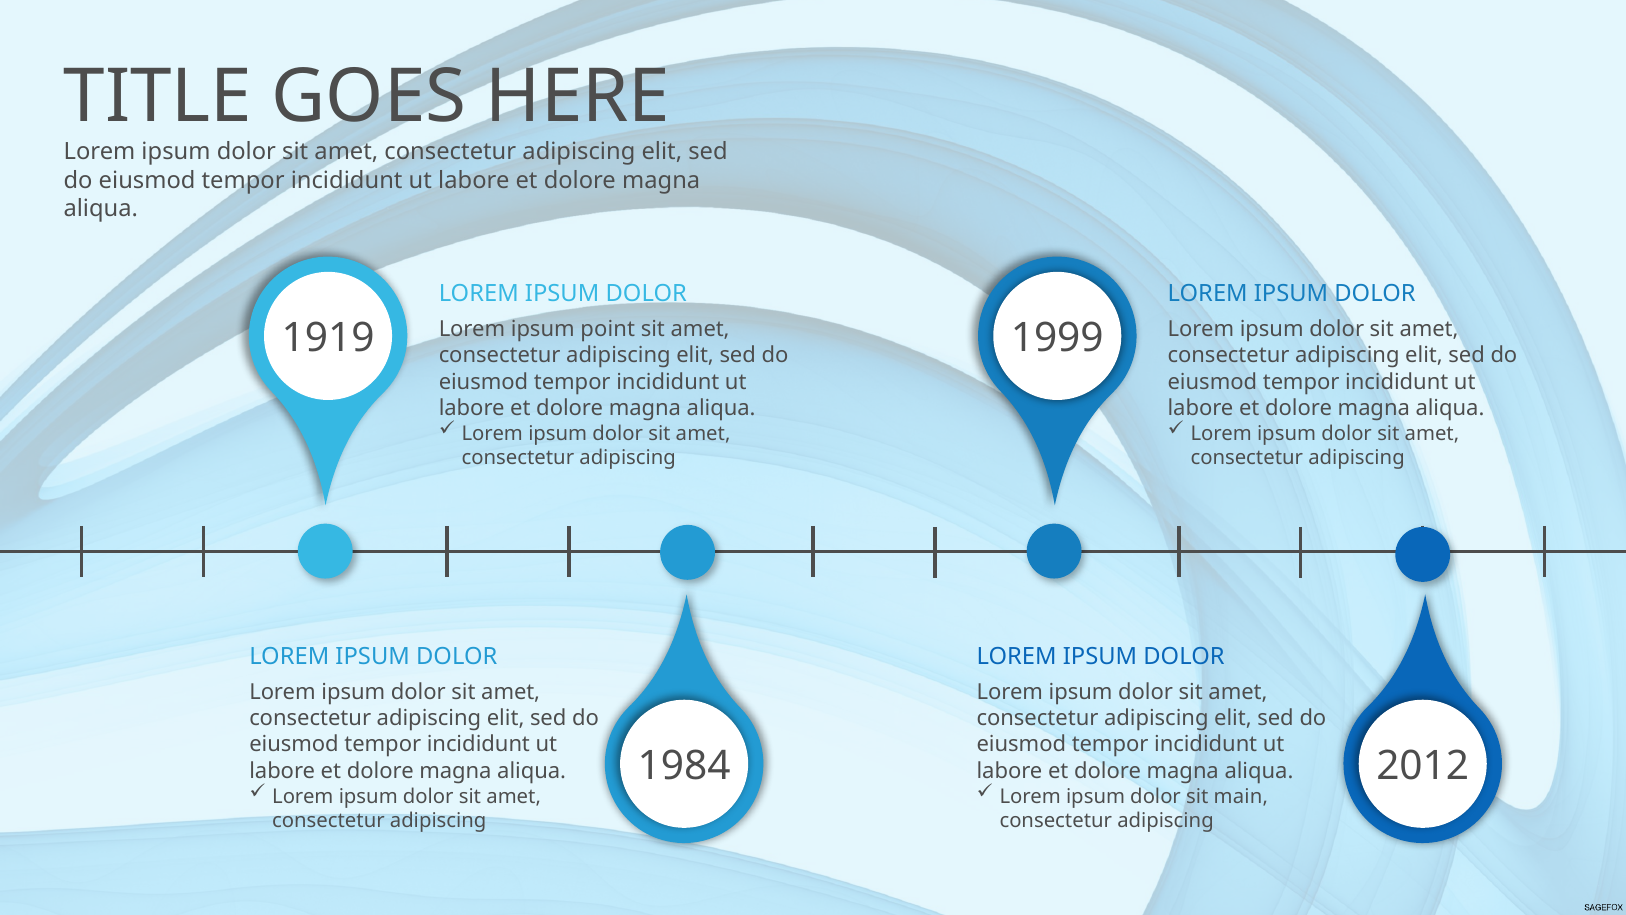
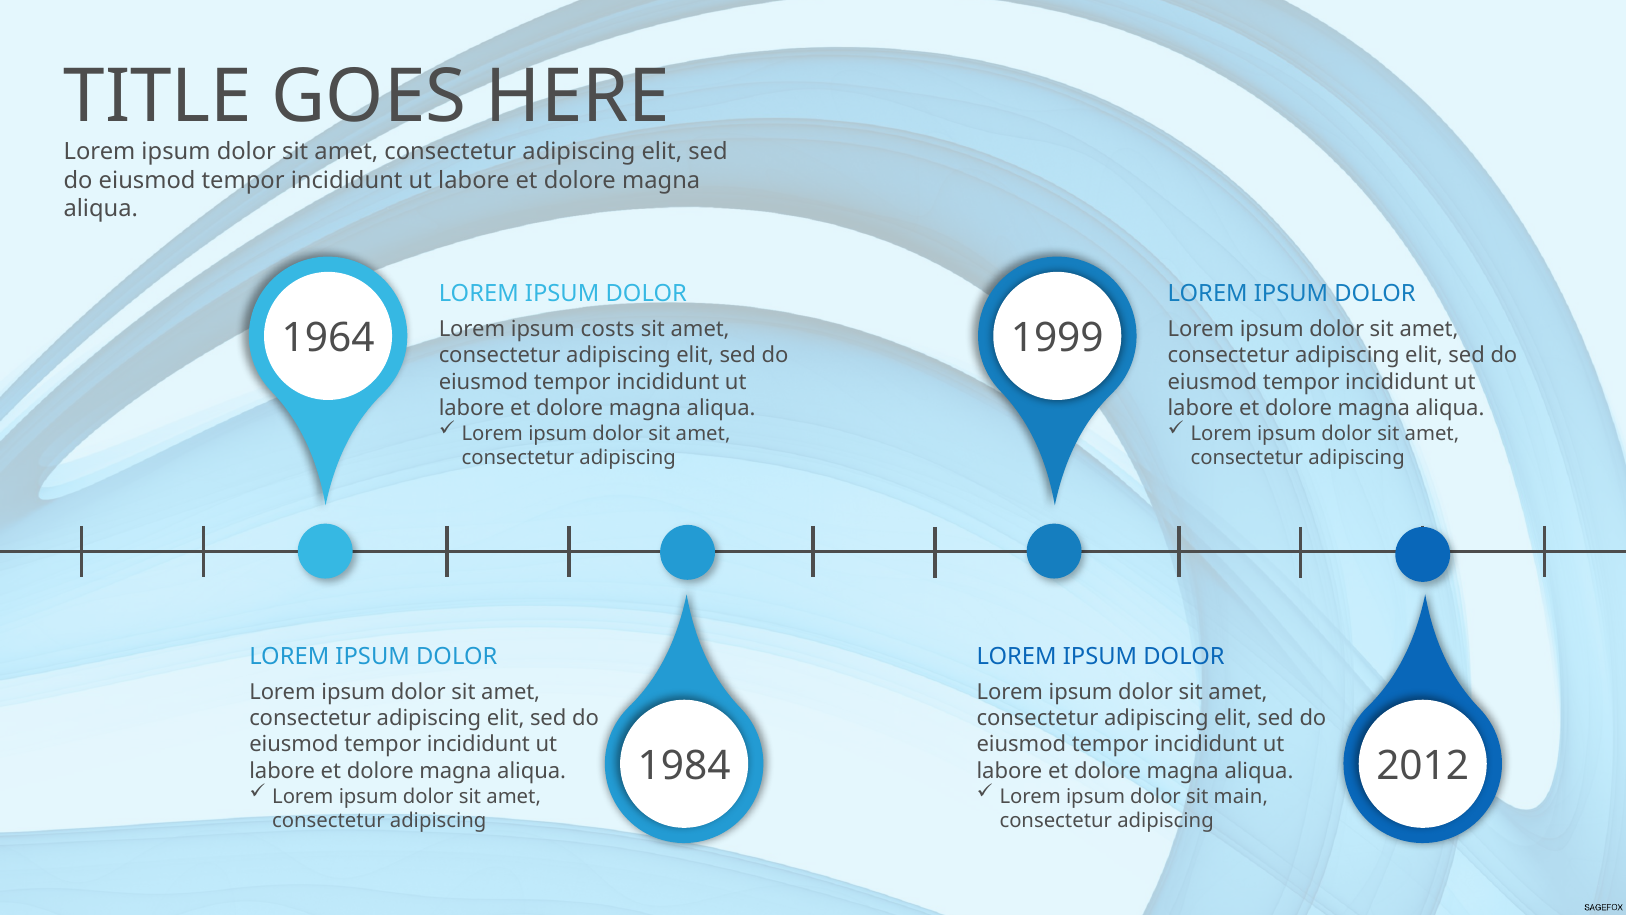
point: point -> costs (608, 329)
1919: 1919 -> 1964 (328, 338)
